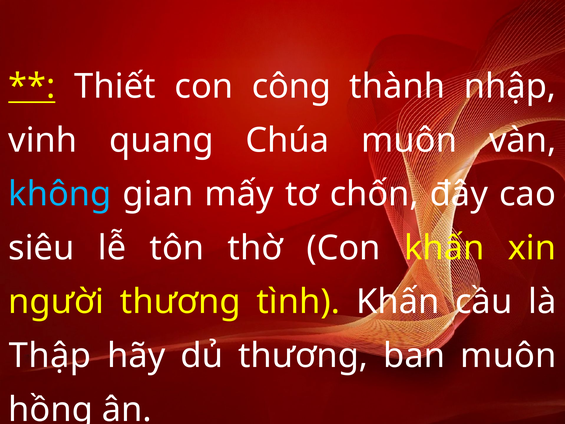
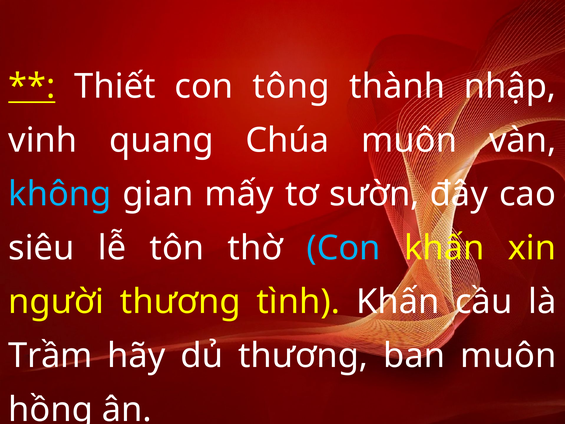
công: công -> tông (291, 87)
chốn: chốn -> sườn (374, 194)
Con colour: white -> light blue (343, 248)
Thập: Thập -> Trầm (50, 356)
